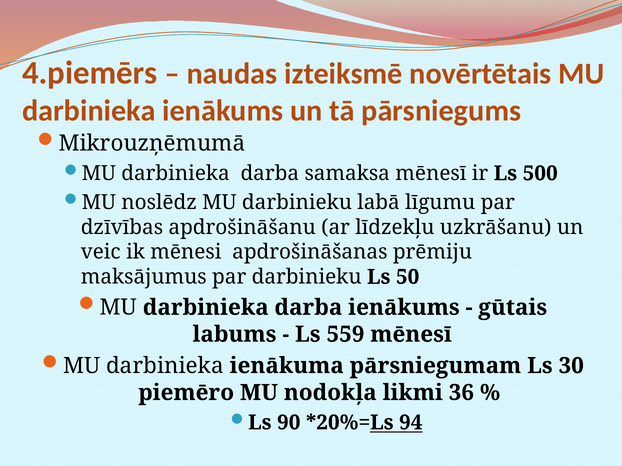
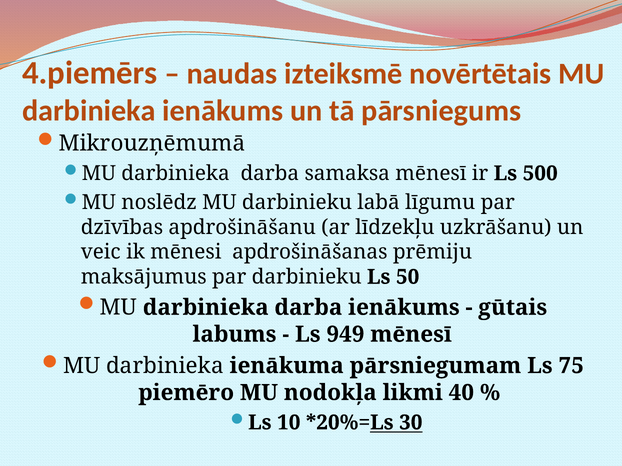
559: 559 -> 949 (345, 335)
30: 30 -> 75 (571, 366)
36: 36 -> 40 (461, 393)
90: 90 -> 10 (289, 423)
94: 94 -> 30 (411, 423)
